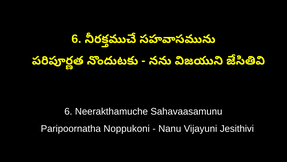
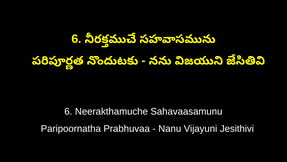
Noppukoni: Noppukoni -> Prabhuvaa (127, 128)
